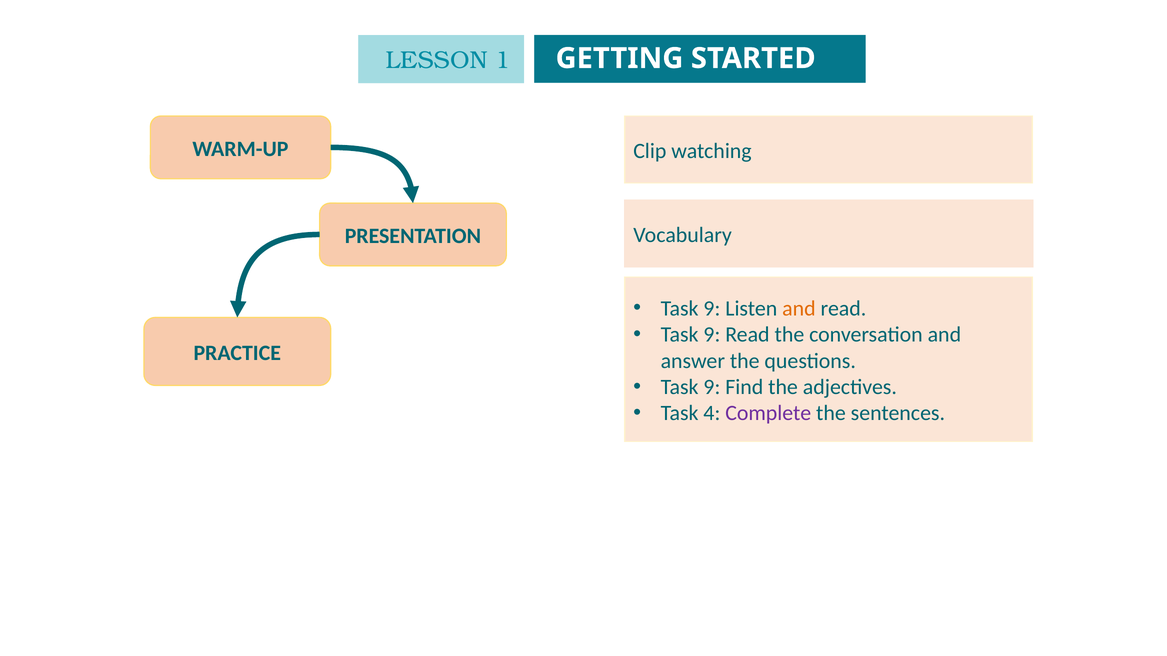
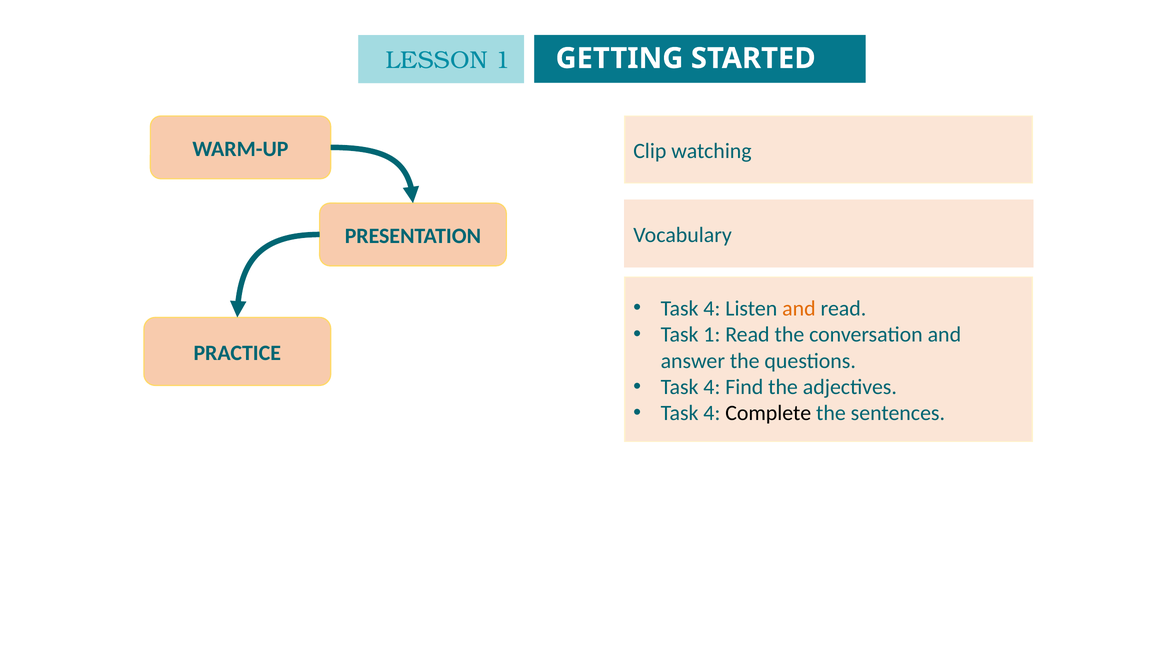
9: 9 -> 4 (712, 309)
9: 9 -> 1 (712, 335)
9: 9 -> 4 (712, 387)
Complete colour: purple -> black (768, 414)
